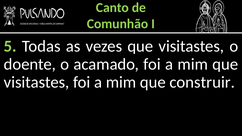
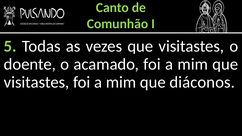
construir: construir -> diáconos (202, 82)
